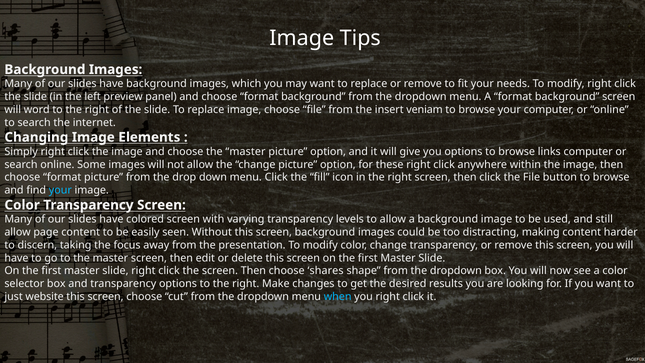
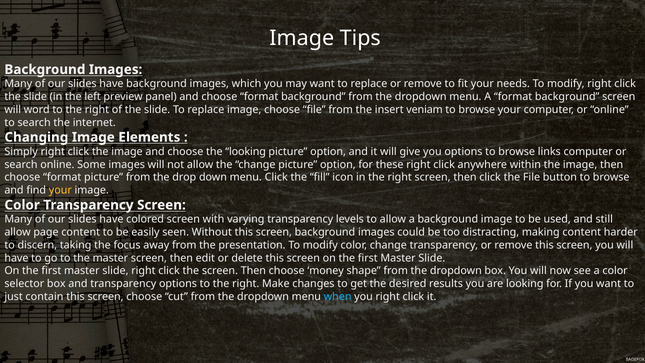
choose the master: master -> looking (246, 152)
your colour: light blue -> yellow (60, 190)
shares: shares -> money (326, 271)
website: website -> contain (44, 297)
